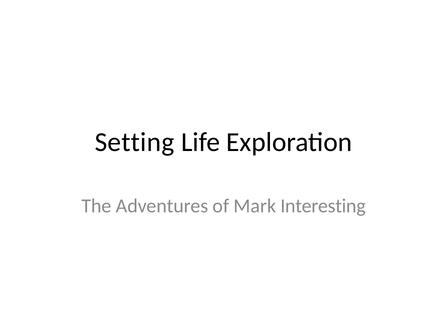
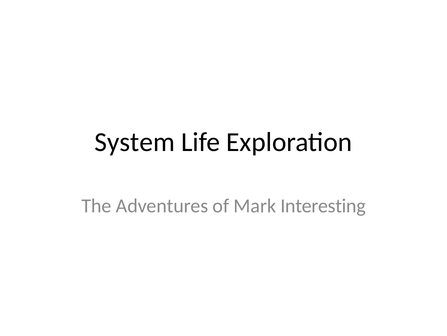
Setting: Setting -> System (135, 142)
